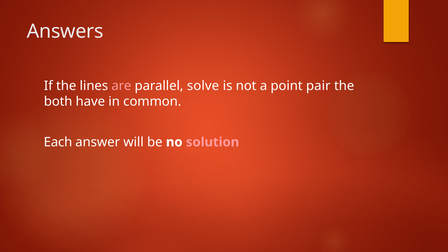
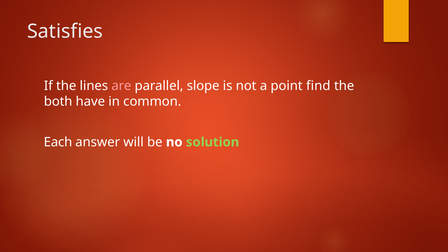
Answers: Answers -> Satisfies (65, 31)
solve: solve -> slope (203, 86)
pair: pair -> find (318, 86)
solution colour: pink -> light green (213, 142)
